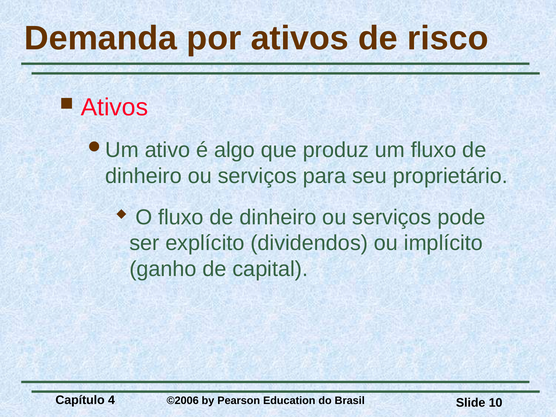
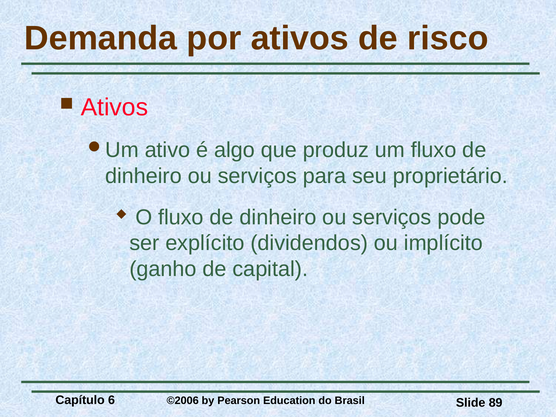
4: 4 -> 6 (111, 400)
10: 10 -> 89 (496, 403)
